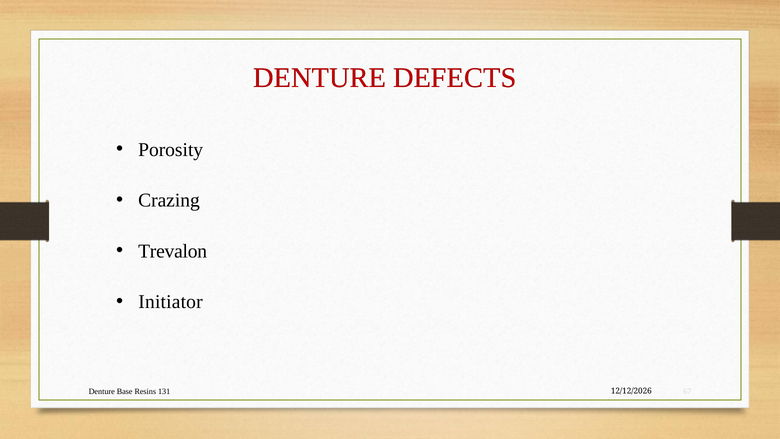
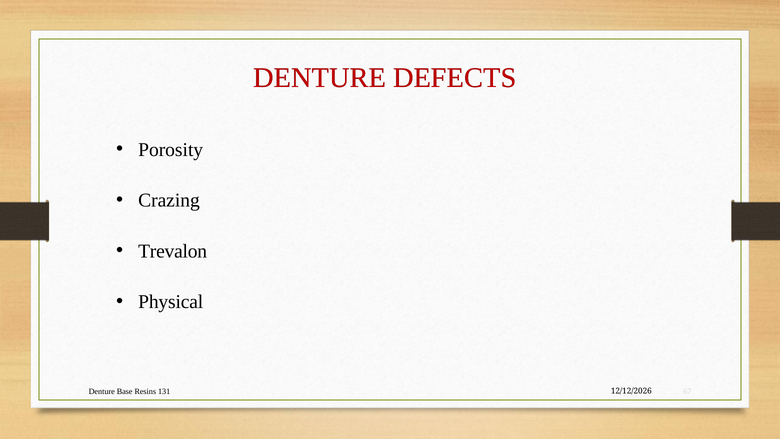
Initiator: Initiator -> Physical (171, 302)
